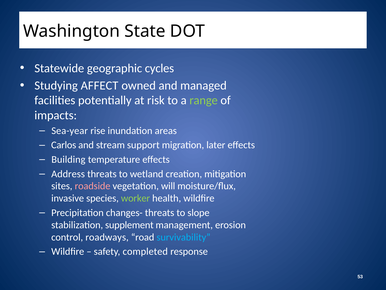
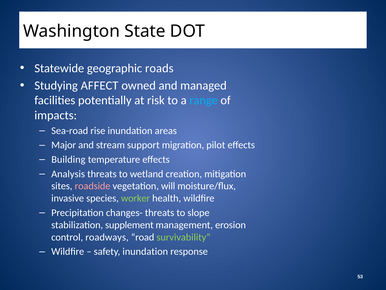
cycles: cycles -> roads (159, 68)
range colour: light green -> light blue (204, 100)
Sea-year: Sea-year -> Sea-road (70, 131)
Carlos: Carlos -> Major (64, 145)
later: later -> pilot (216, 145)
Address: Address -> Analysis (68, 174)
survivability colour: light blue -> light green (184, 237)
safety completed: completed -> inundation (145, 251)
